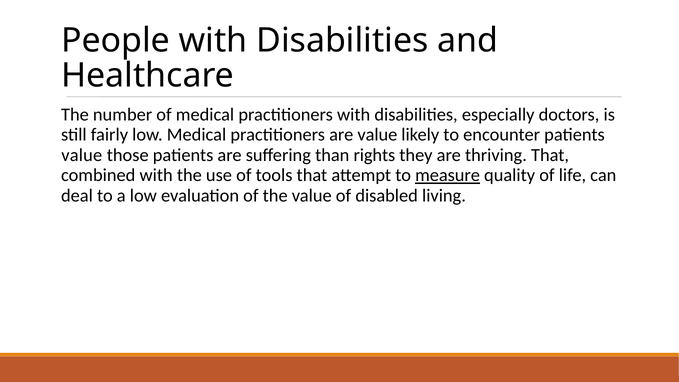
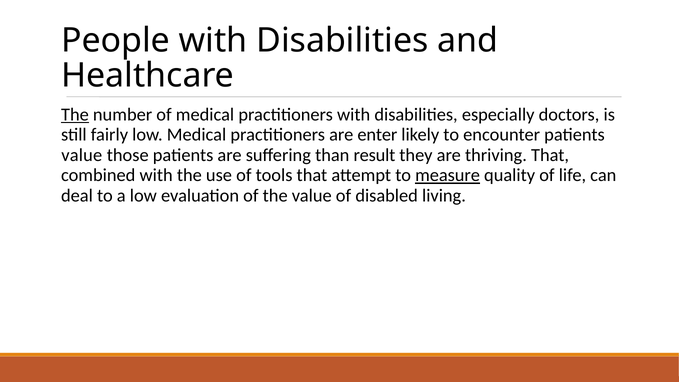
The underline: none -> present (75, 114)
are value: value -> enter (377, 135)
rights: rights -> result (374, 155)
